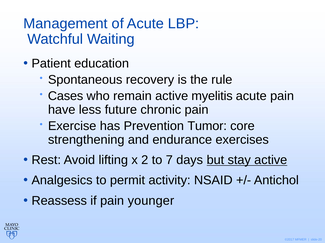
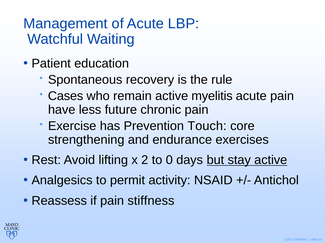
Tumor: Tumor -> Touch (207, 126)
7: 7 -> 0 (169, 160)
younger: younger -> stiffness (151, 201)
